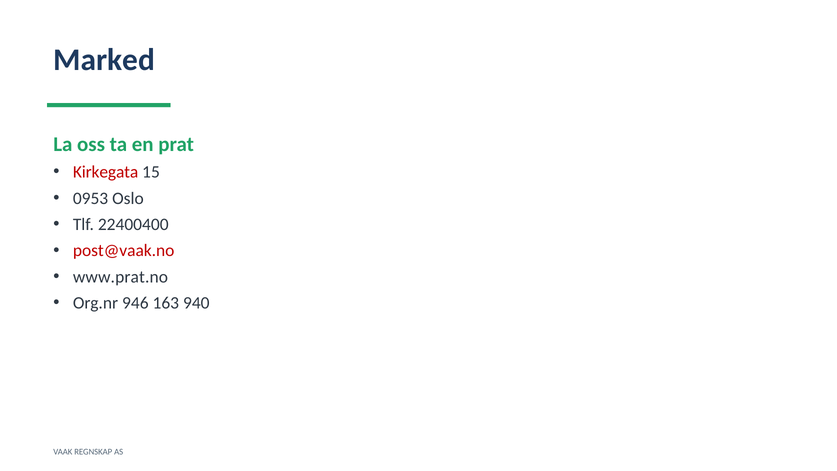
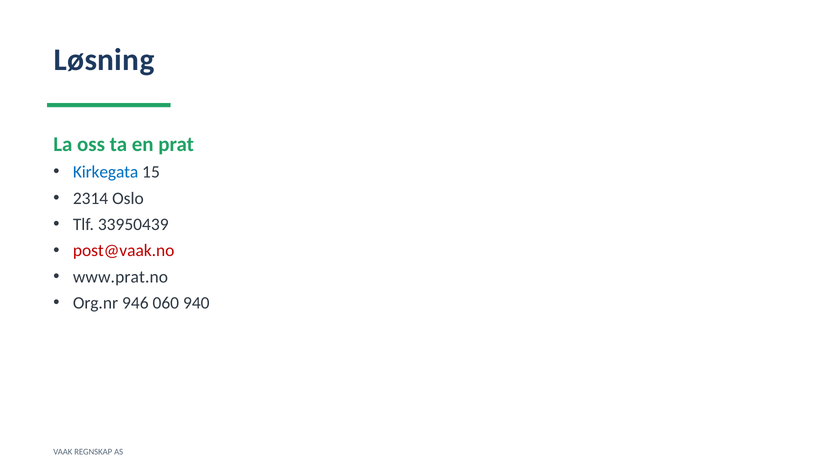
Marked: Marked -> Løsning (104, 60)
Kirkegata colour: red -> blue (106, 172)
0953: 0953 -> 2314 (91, 198)
22400400: 22400400 -> 33950439 (133, 224)
163: 163 -> 060 (166, 303)
